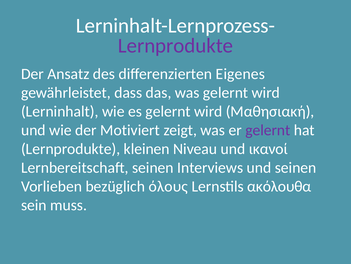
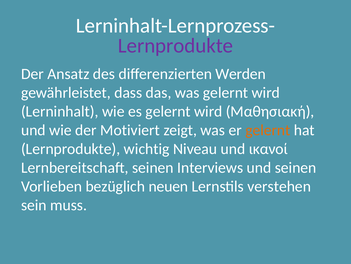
Eigenes: Eigenes -> Werden (241, 74)
gelernt colour: purple -> orange (268, 130)
kleinen: kleinen -> wichtig (147, 149)
όλους: όλους -> neuen (168, 186)
ακόλουθα: ακόλουθα -> verstehen (279, 186)
